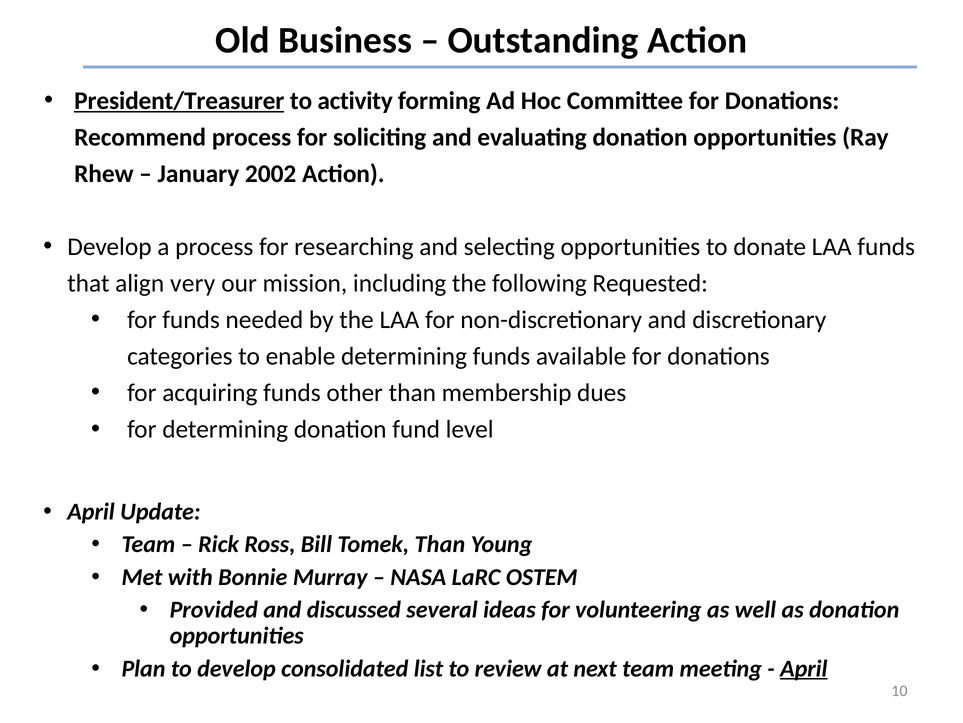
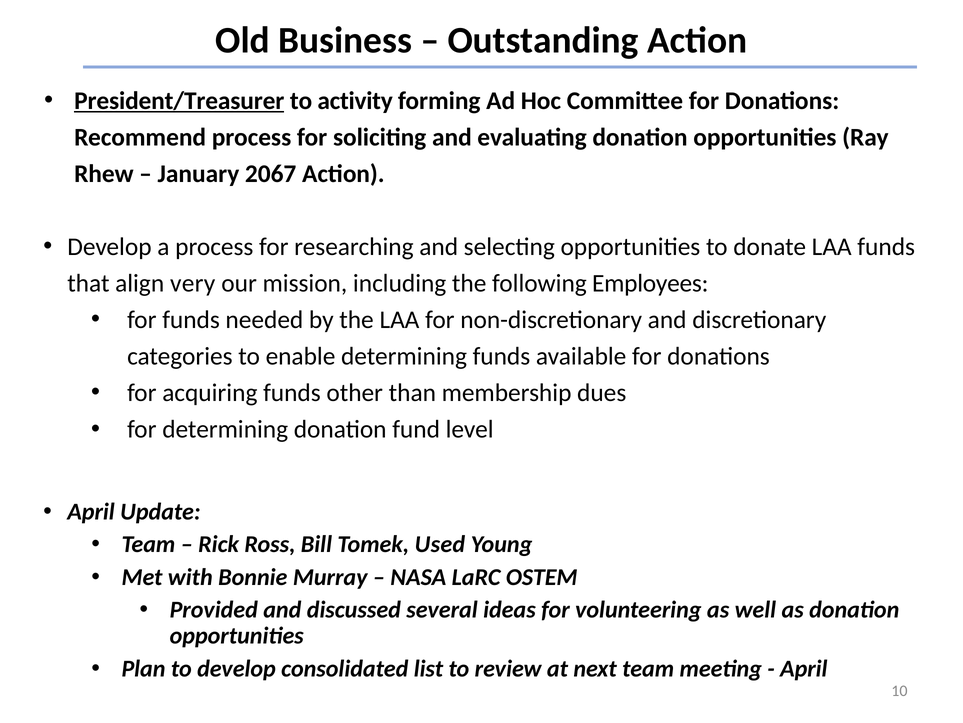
2002: 2002 -> 2067 (271, 174)
Requested: Requested -> Employees (650, 283)
Tomek Than: Than -> Used (440, 544)
April underline: present -> none (804, 668)
